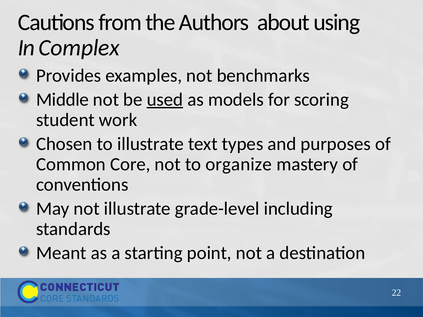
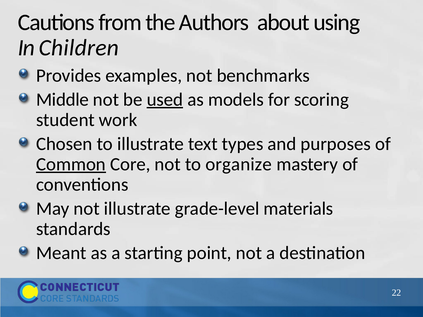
Complex: Complex -> Children (79, 48)
Common underline: none -> present (71, 164)
including: including -> materials (298, 209)
